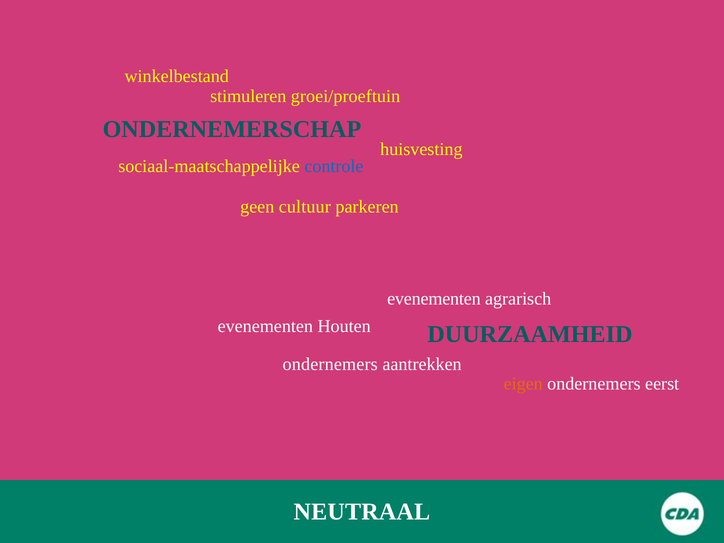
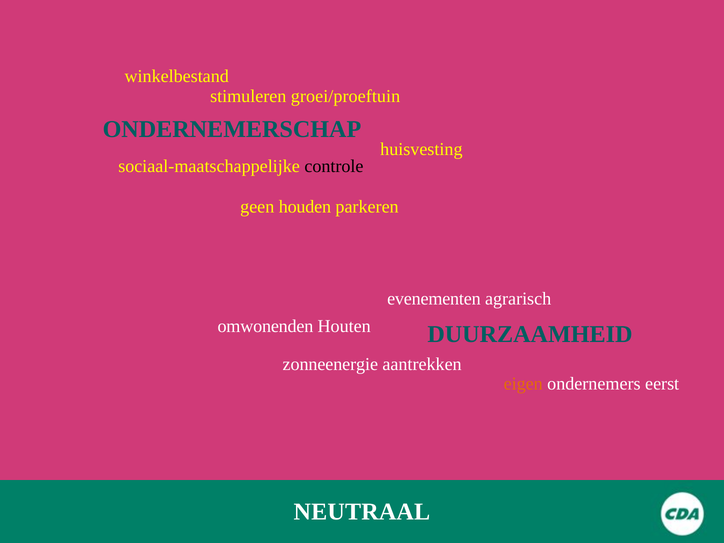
controle colour: blue -> black (334, 166)
cultuur: cultuur -> houden (305, 207)
evenementen: evenementen -> omwonenden (265, 327)
ondernemers: ondernemers -> zonneenergie (330, 364)
